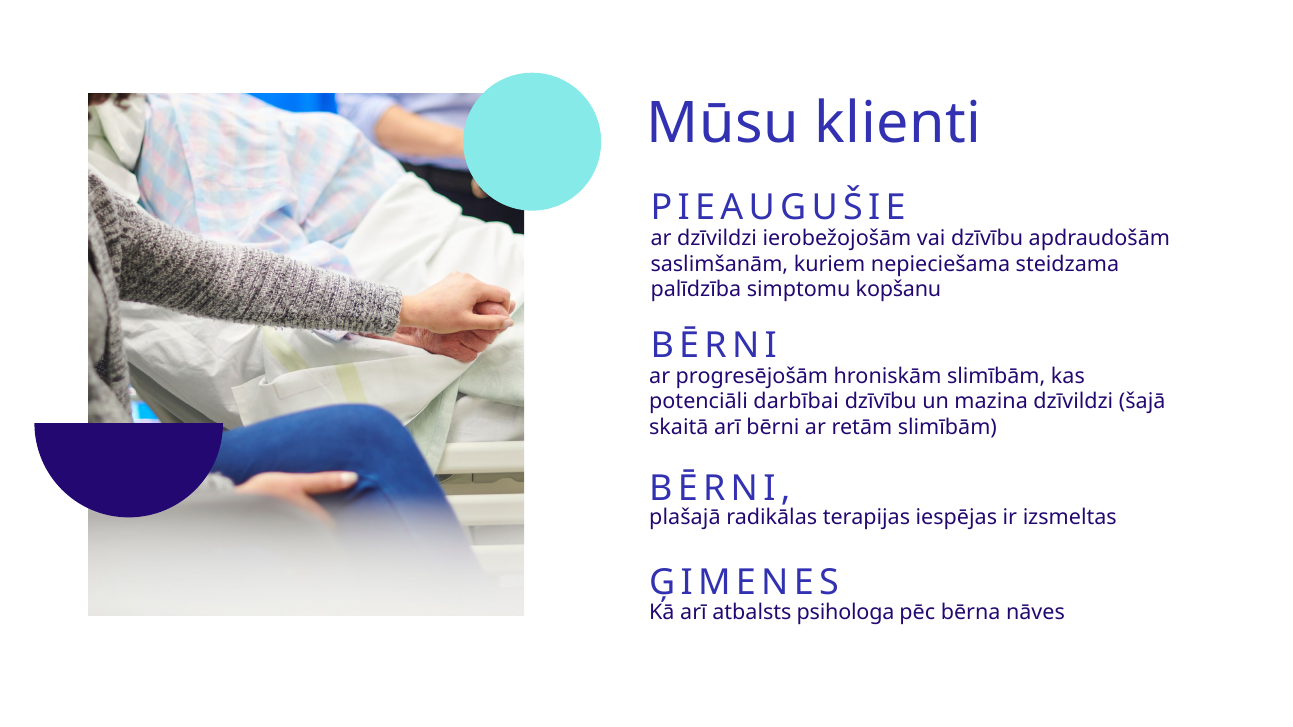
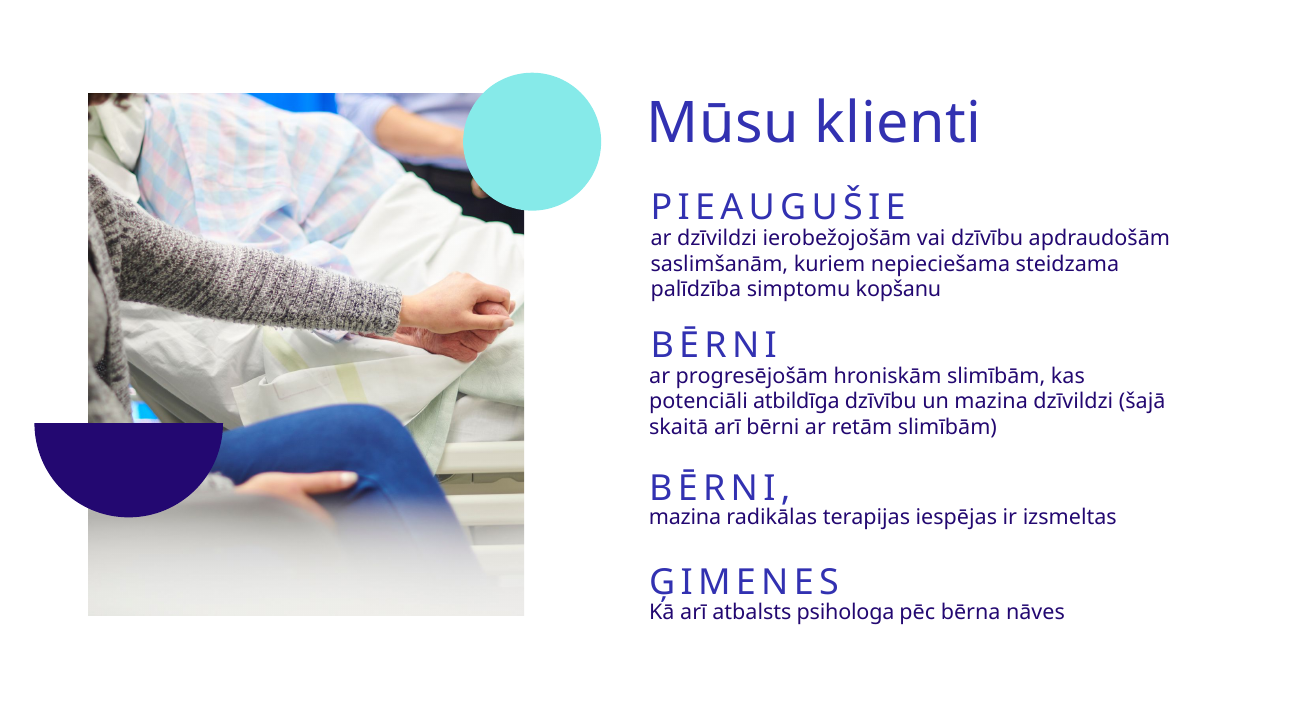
darbībai: darbībai -> atbildīga (796, 402)
plašajā: plašajā -> mazina (685, 517)
